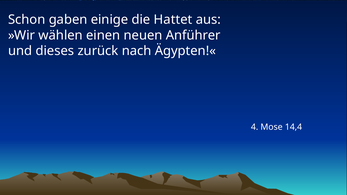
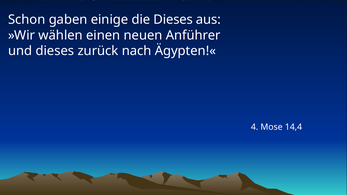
die Hattet: Hattet -> Dieses (173, 20)
